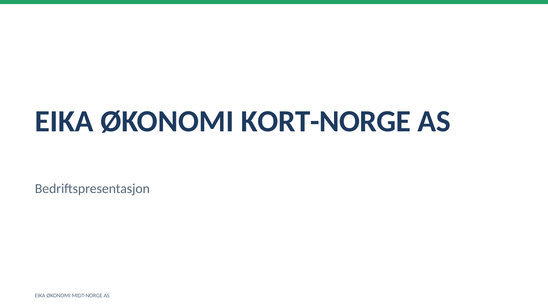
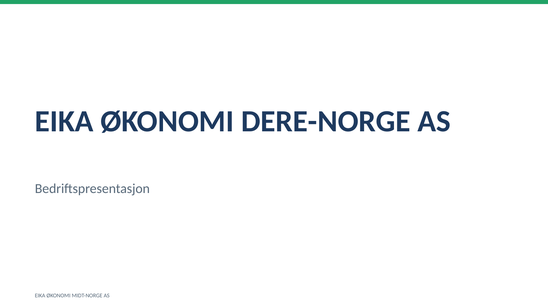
KORT-NORGE: KORT-NORGE -> DERE-NORGE (326, 122)
